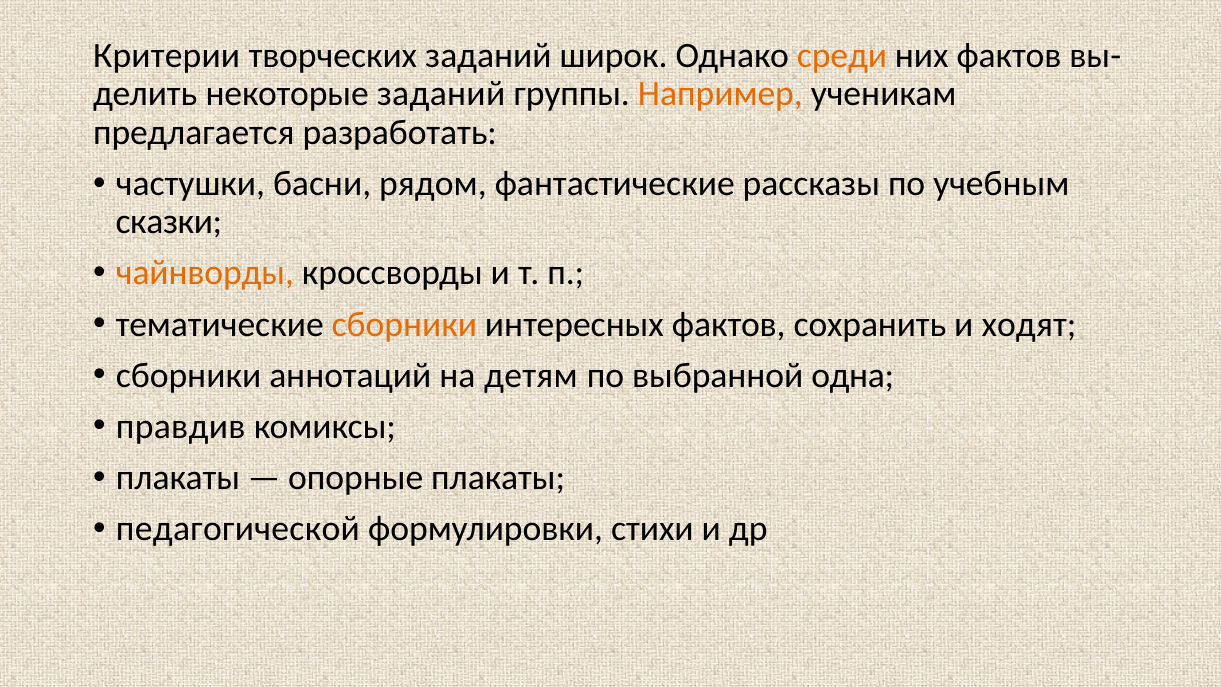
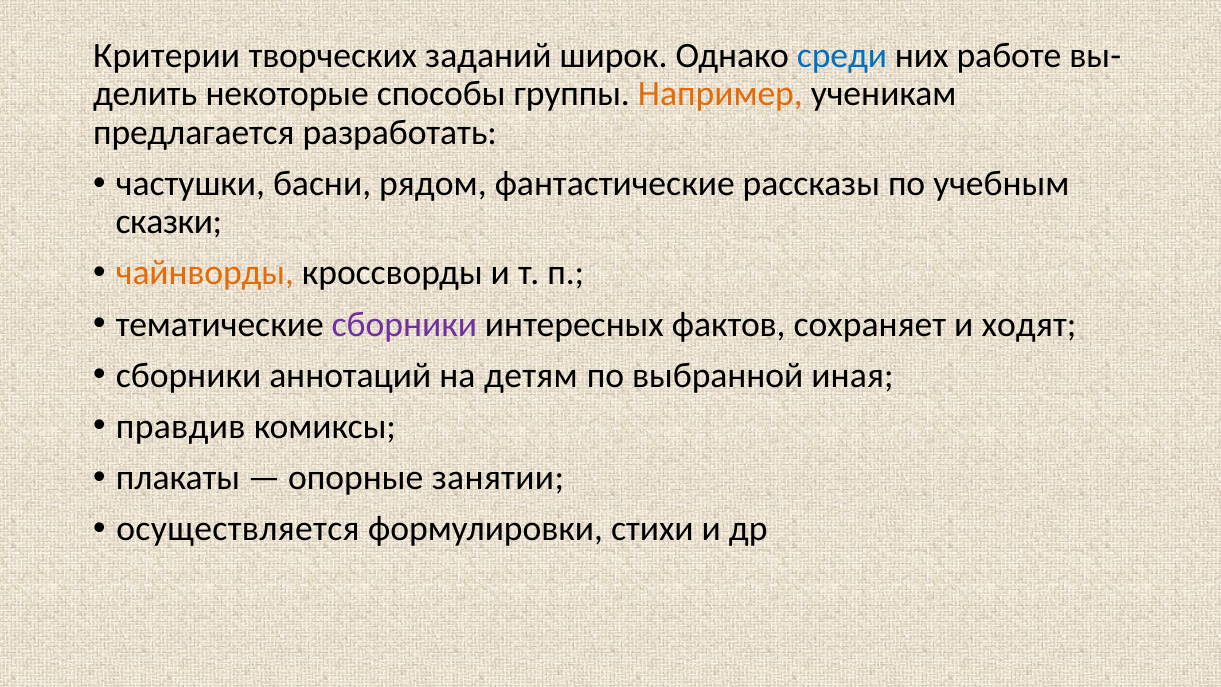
среди colour: orange -> blue (842, 56)
них фактов: фактов -> работе (1009, 56)
некоторые заданий: заданий -> способы (441, 94)
сборники colour: orange -> purple (404, 324)
сохранить: сохранить -> сохраняет (870, 324)
одна: одна -> иная (852, 375)
опорные плакаты: плакаты -> занятии (498, 478)
педагогической: педагогической -> осуществляется (238, 529)
